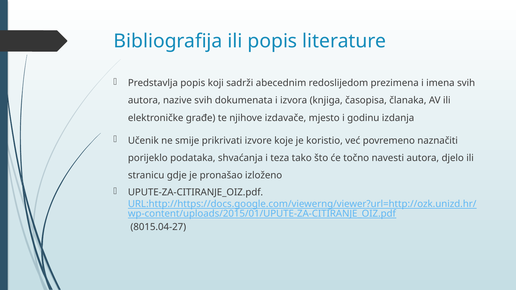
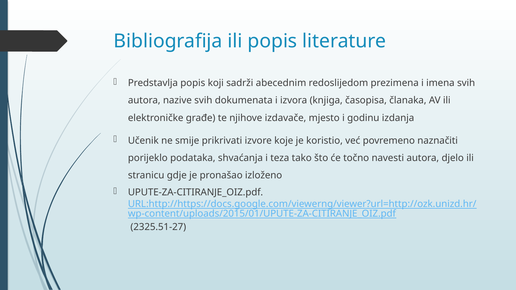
8015.04-27: 8015.04-27 -> 2325.51-27 (158, 227)
